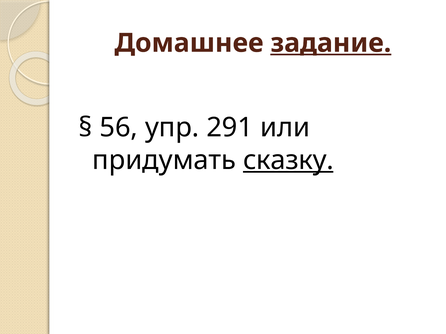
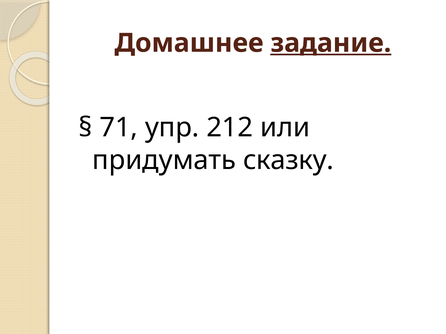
56: 56 -> 71 (119, 128)
291: 291 -> 212 (230, 128)
сказку underline: present -> none (288, 160)
